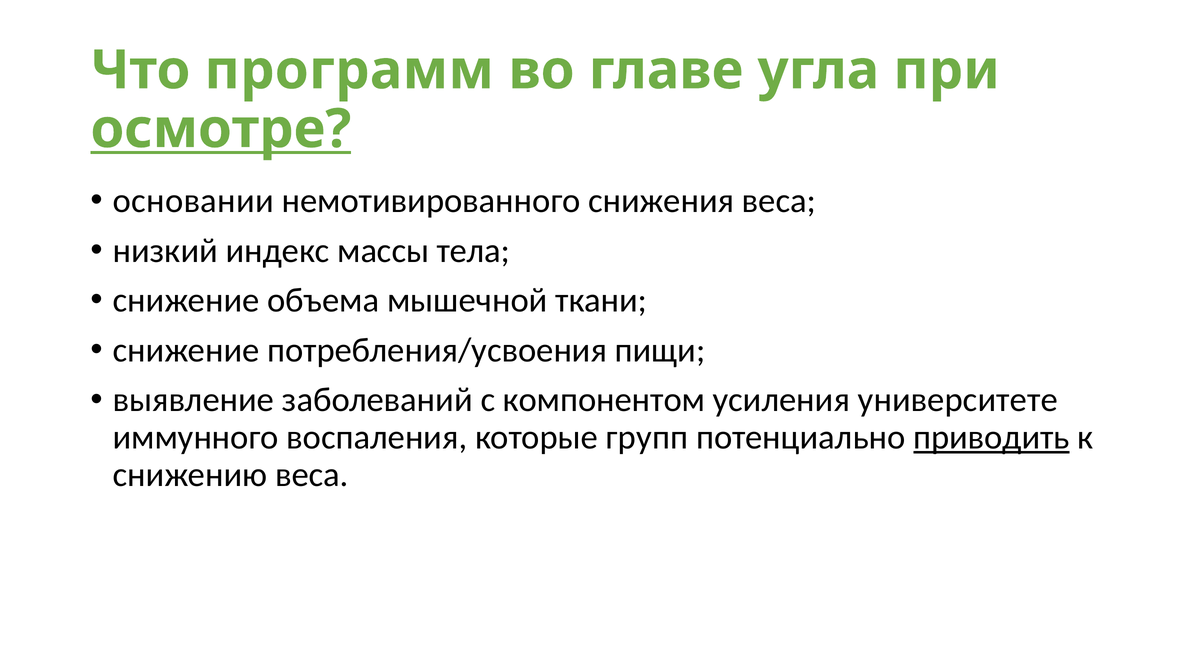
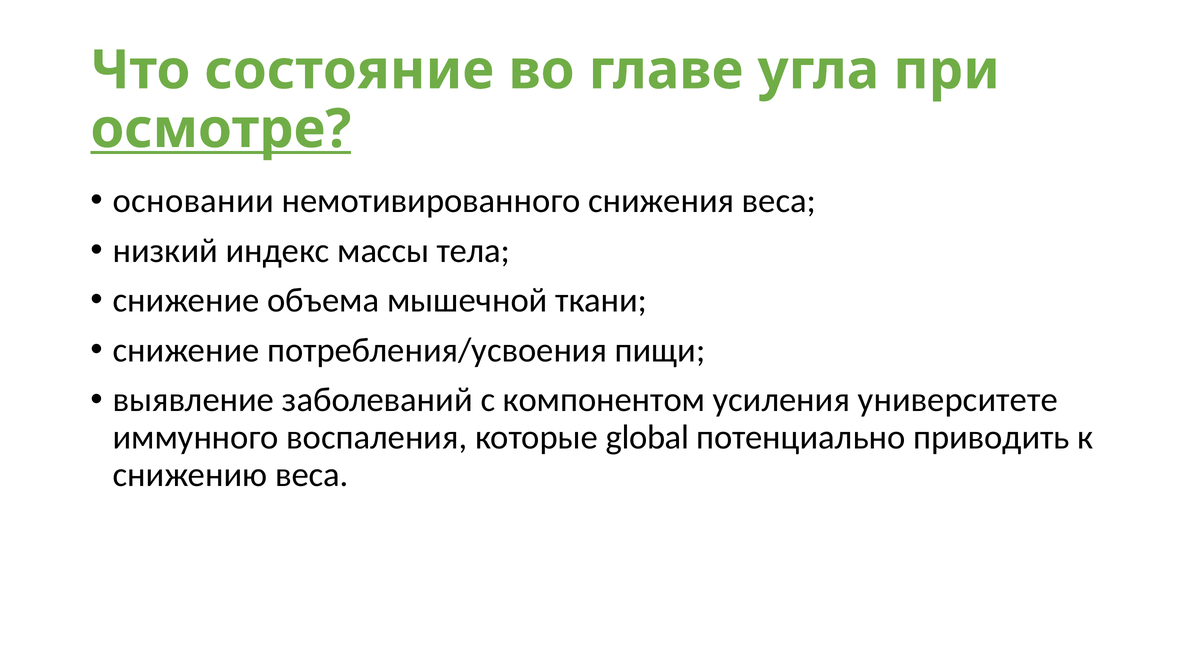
программ: программ -> состояние (349, 70)
групп: групп -> global (647, 437)
приводить underline: present -> none (991, 437)
